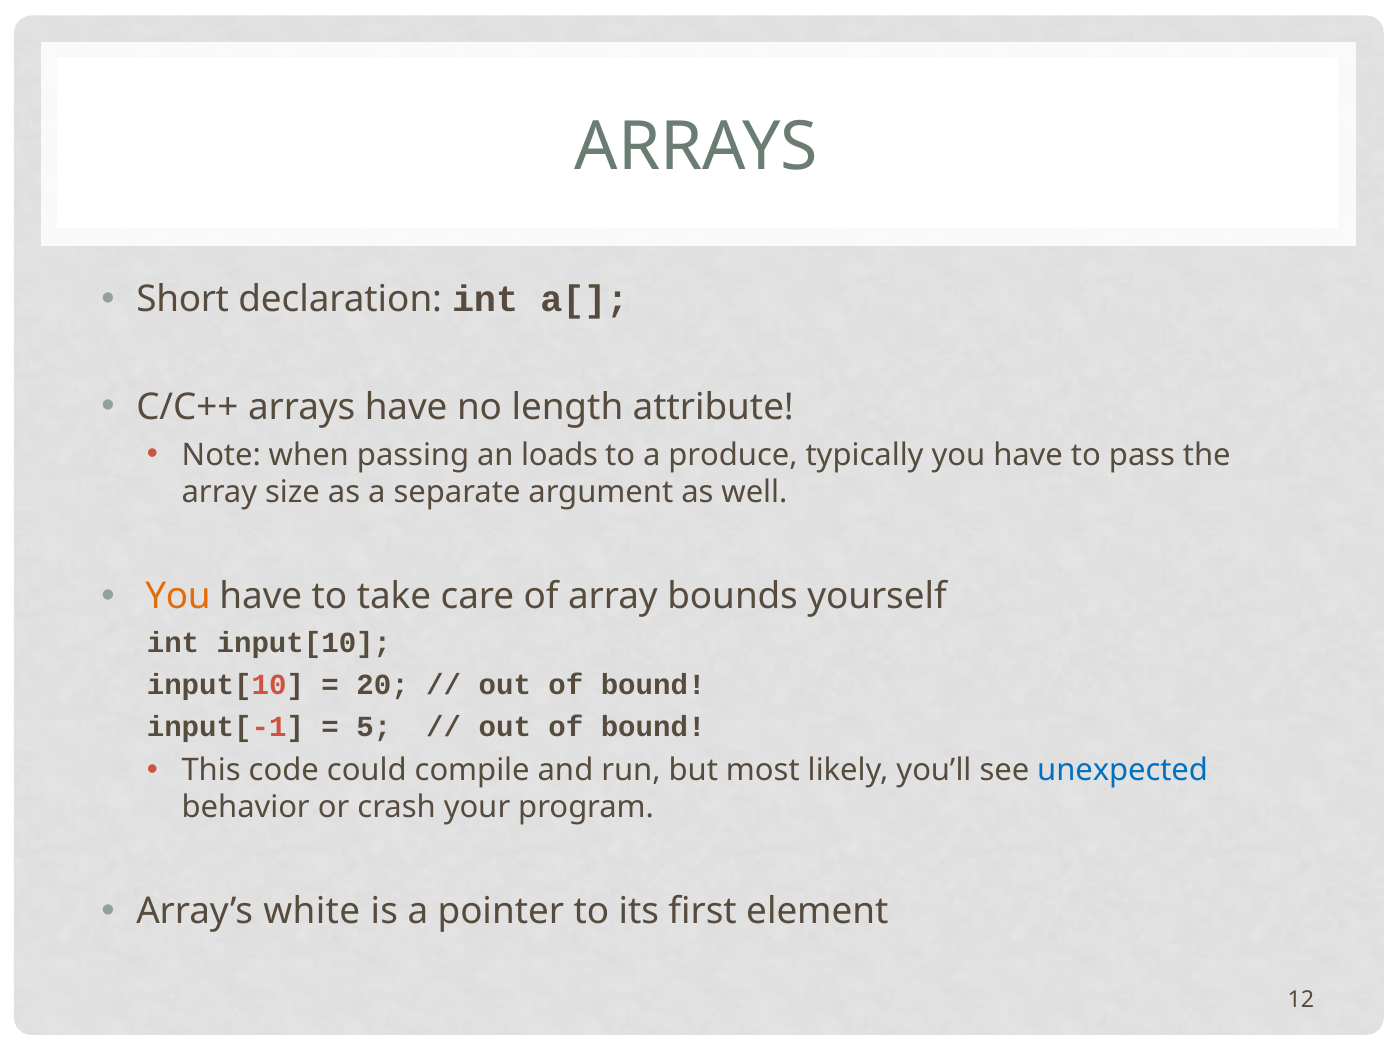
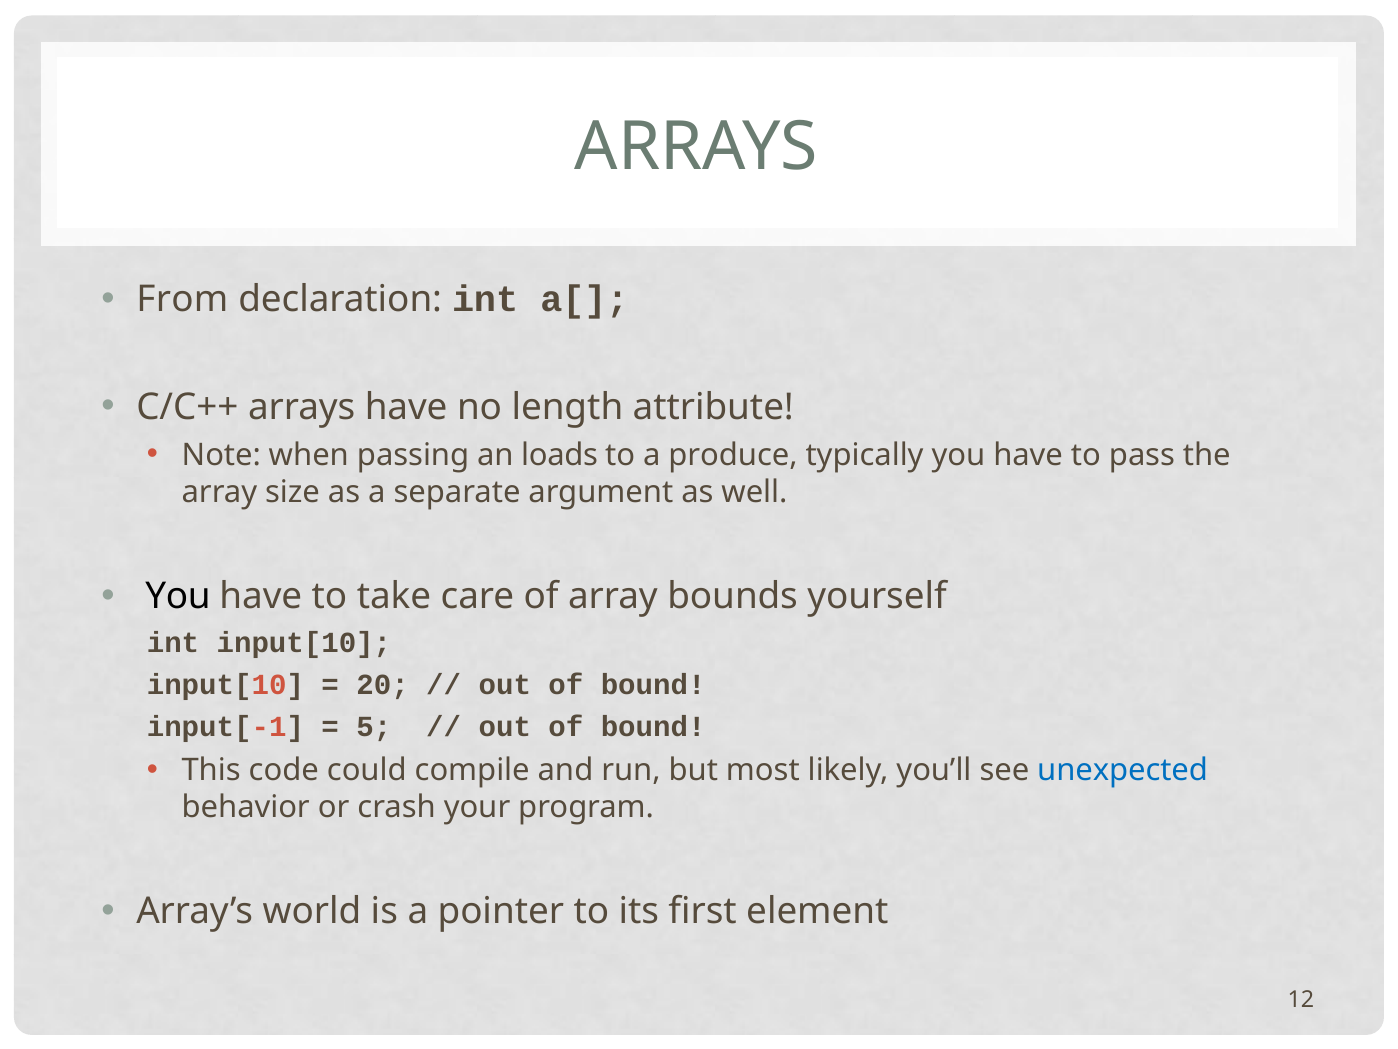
Short: Short -> From (182, 300)
You colour: orange -> black (178, 596)
white: white -> world (312, 911)
